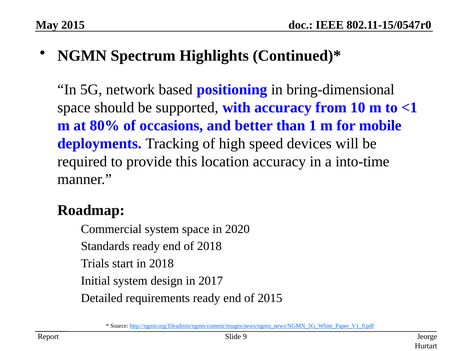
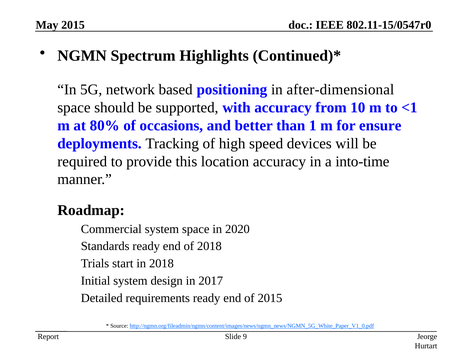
bring-dimensional: bring-dimensional -> after-dimensional (340, 90)
mobile: mobile -> ensure (380, 126)
